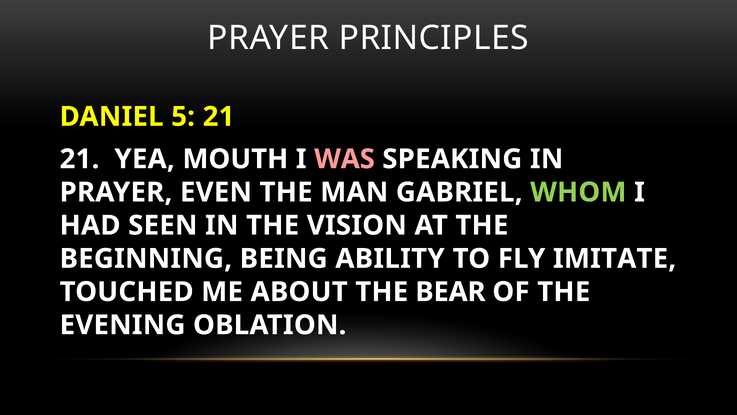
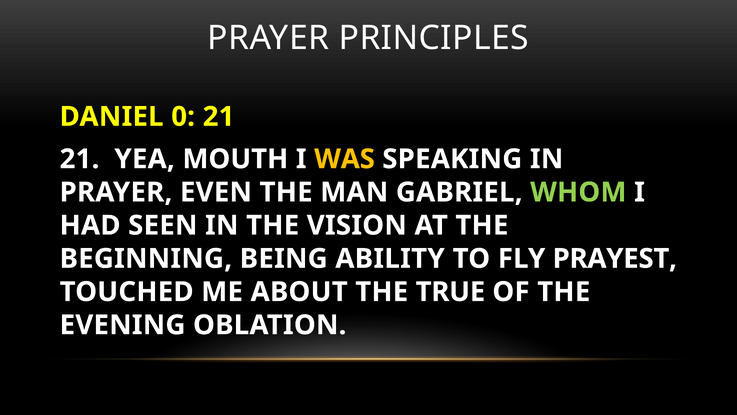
5: 5 -> 0 (183, 117)
WAS colour: pink -> yellow (345, 159)
IMITATE: IMITATE -> PRAYEST (615, 258)
BEAR: BEAR -> TRUE (450, 292)
